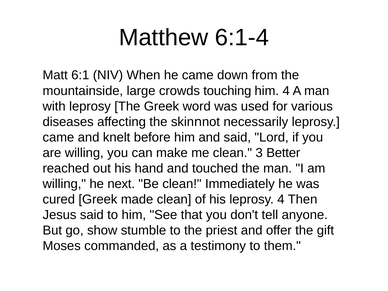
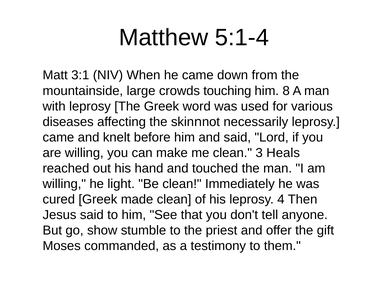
6:1-4: 6:1-4 -> 5:1-4 (242, 38)
6:1: 6:1 -> 3:1 (80, 75)
him 4: 4 -> 8 (286, 91)
Better: Better -> Heals (283, 153)
next: next -> light (121, 184)
